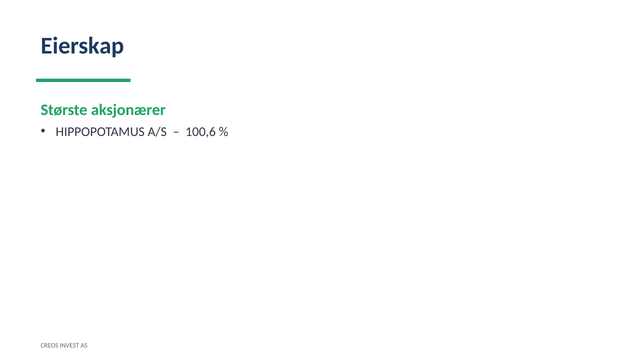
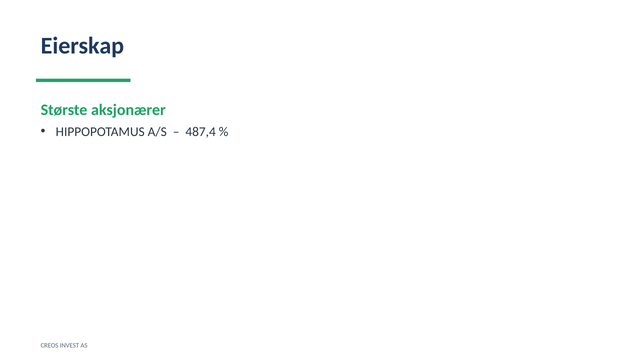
100,6: 100,6 -> 487,4 (201, 132)
